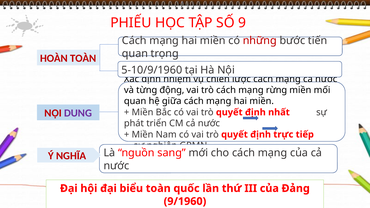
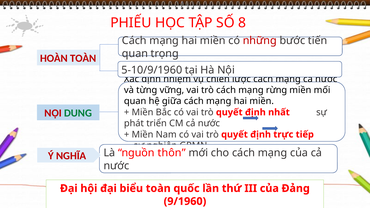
9: 9 -> 8 (242, 23)
động: động -> vững (172, 90)
DUNG colour: purple -> green (78, 113)
sang: sang -> thôn (172, 153)
